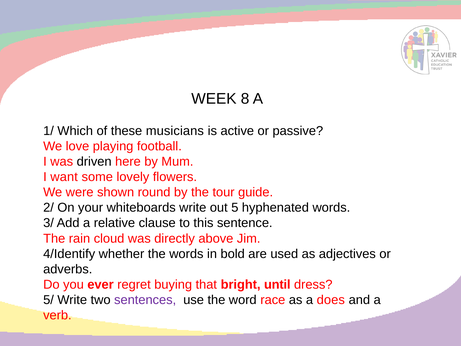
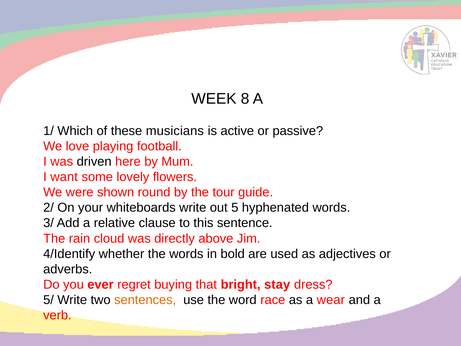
until: until -> stay (277, 284)
sentences colour: purple -> orange (145, 300)
does: does -> wear (331, 300)
